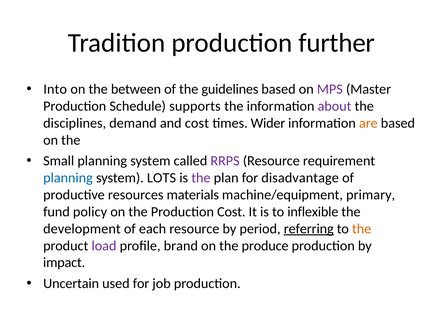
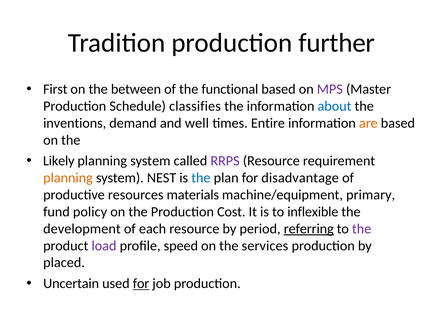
Into: Into -> First (55, 89)
guidelines: guidelines -> functional (230, 89)
supports: supports -> classifies (195, 106)
about colour: purple -> blue (335, 106)
disciplines: disciplines -> inventions (75, 123)
and cost: cost -> well (197, 123)
Wider: Wider -> Entire (268, 123)
Small: Small -> Likely (59, 161)
planning colour: blue -> orange (68, 178)
LOTS: LOTS -> NEST (162, 178)
the colour: purple -> blue (201, 178)
the colour: orange -> purple (362, 229)
brand: brand -> speed (181, 246)
produce: produce -> services (265, 246)
impact: impact -> placed (64, 263)
for underline: none -> present (141, 284)
